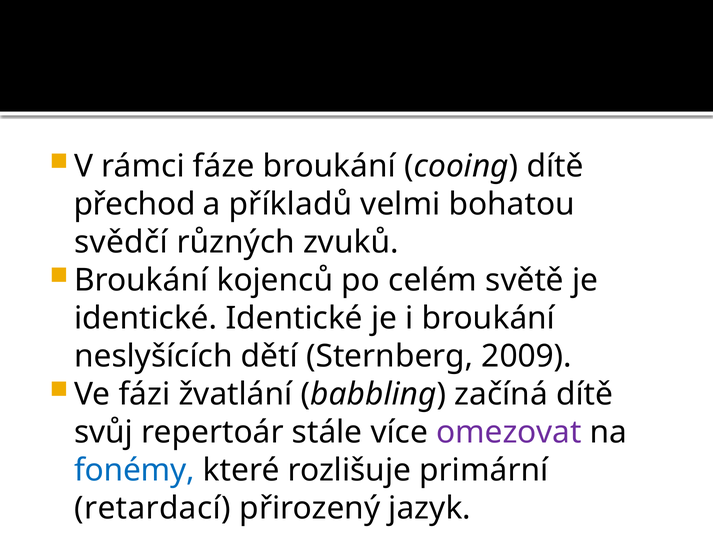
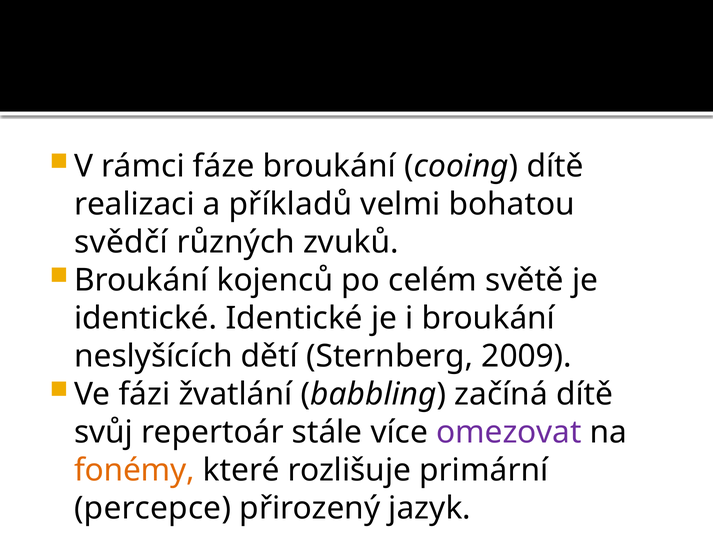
přechod: přechod -> realizaci (134, 205)
fonémy colour: blue -> orange (135, 471)
retardací: retardací -> percepce (153, 509)
